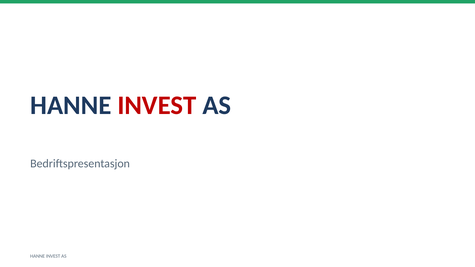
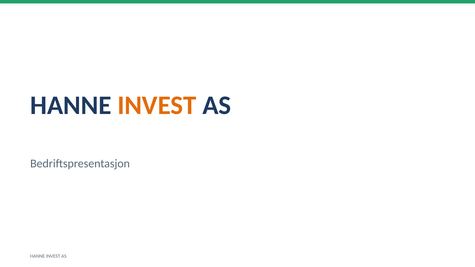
INVEST colour: red -> orange (157, 105)
